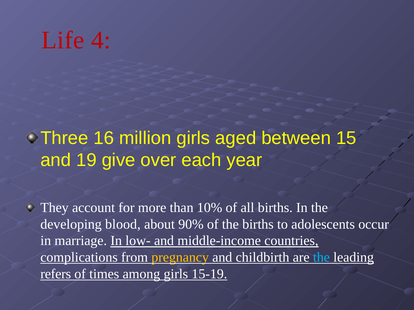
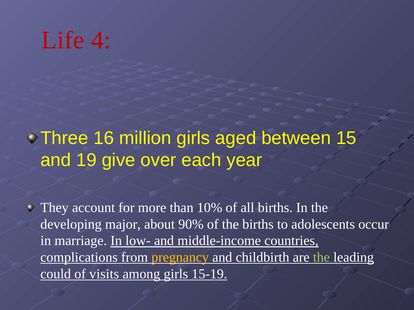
blood: blood -> major (123, 225)
the colour: light blue -> light green (321, 258)
refers: refers -> could (56, 274)
times: times -> visits (104, 274)
